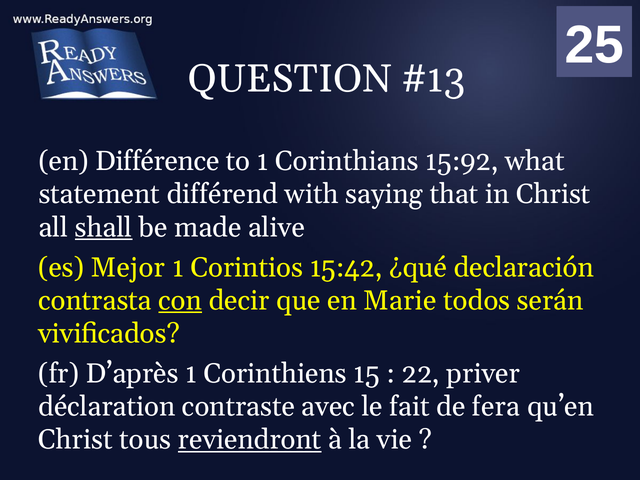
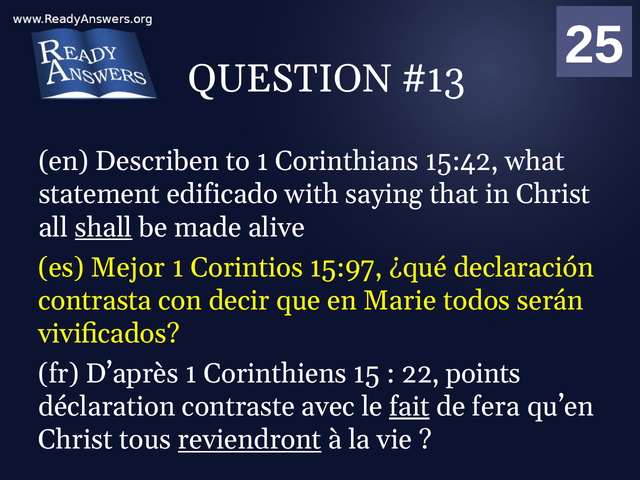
Différence: Différence -> Describen (157, 161)
15:92: 15:92 -> 15:42 (462, 161)
différend: différend -> edificado (222, 194)
15:42: 15:42 -> 15:97 (346, 267)
con underline: present -> none (180, 301)
priver: priver -> points (483, 374)
fait underline: none -> present (409, 407)
